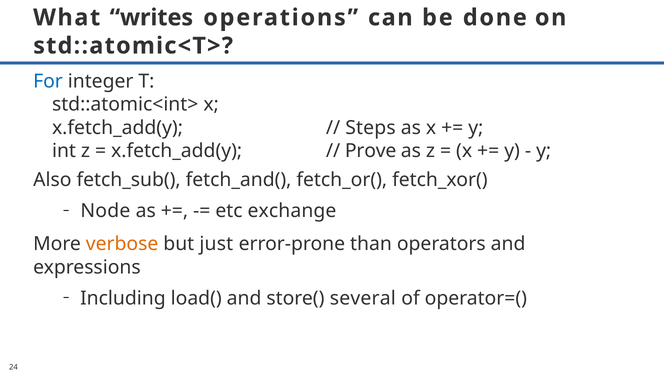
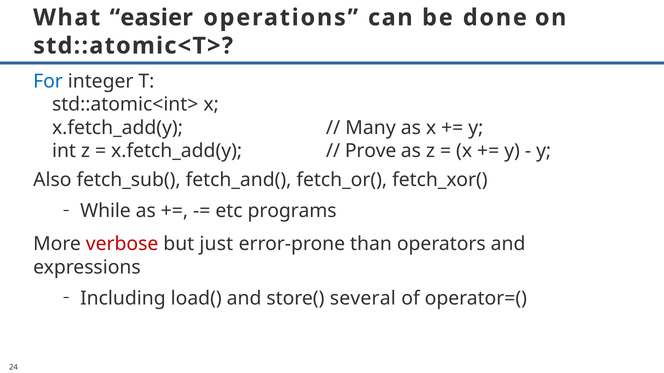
writes: writes -> easier (151, 18)
Steps: Steps -> Many (371, 128)
Node: Node -> While (106, 211)
exchange: exchange -> programs (292, 211)
verbose colour: orange -> red (122, 244)
